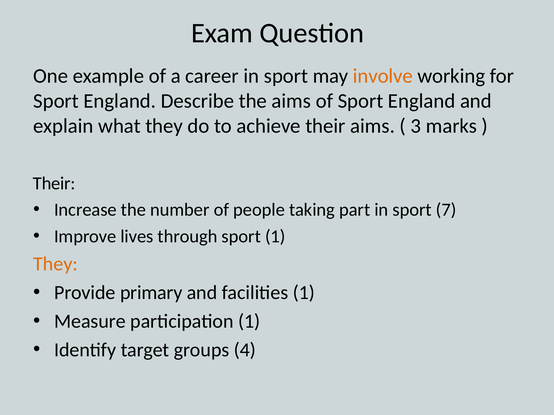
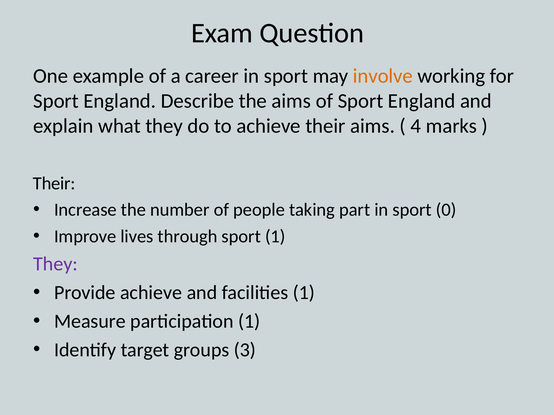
3: 3 -> 4 (416, 126)
7: 7 -> 0 (446, 210)
They colour: orange -> purple (55, 264)
Provide primary: primary -> achieve (151, 293)
4: 4 -> 3 (245, 350)
